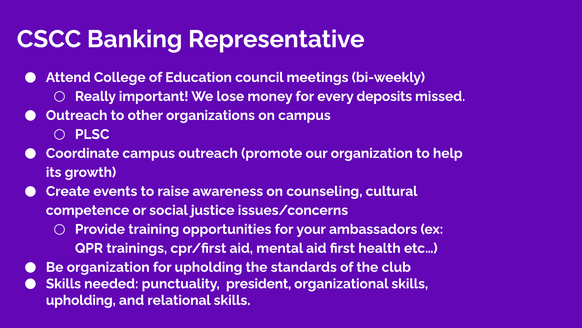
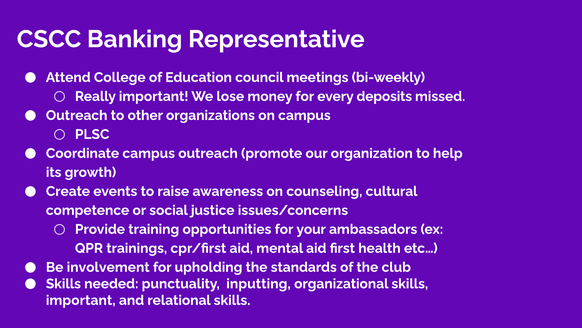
Be organization: organization -> involvement (108, 267)
president: president -> inputting (258, 283)
upholding: upholding -> important (81, 300)
